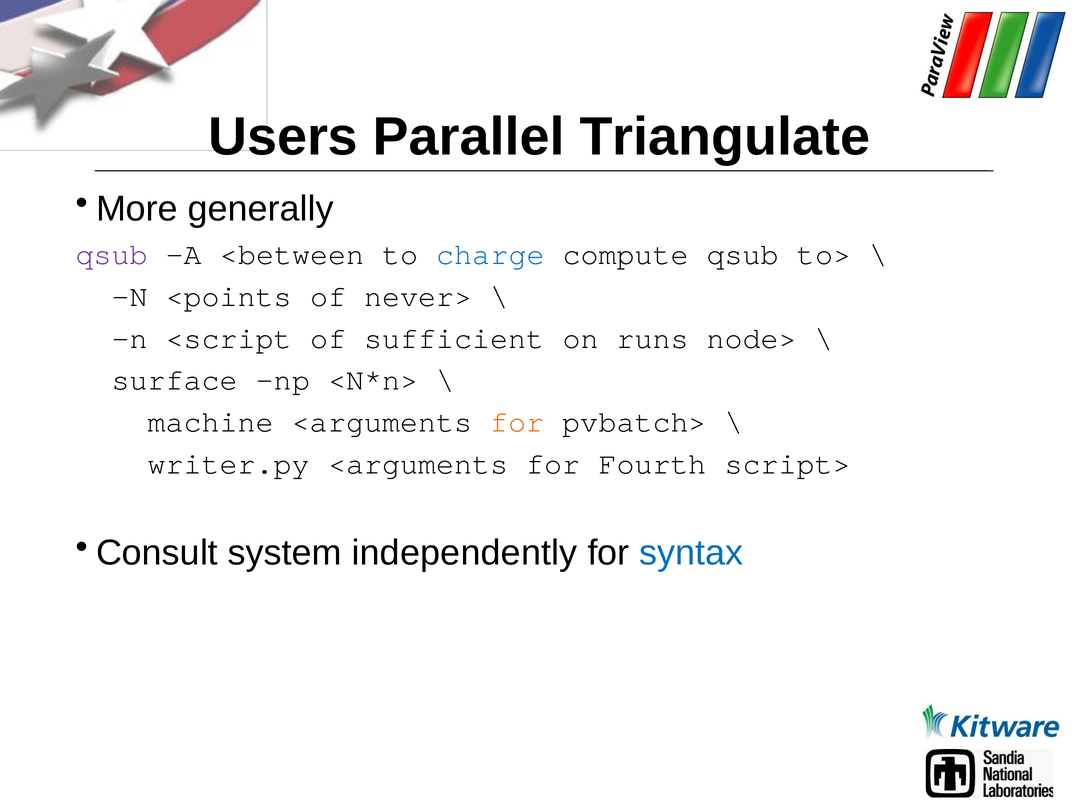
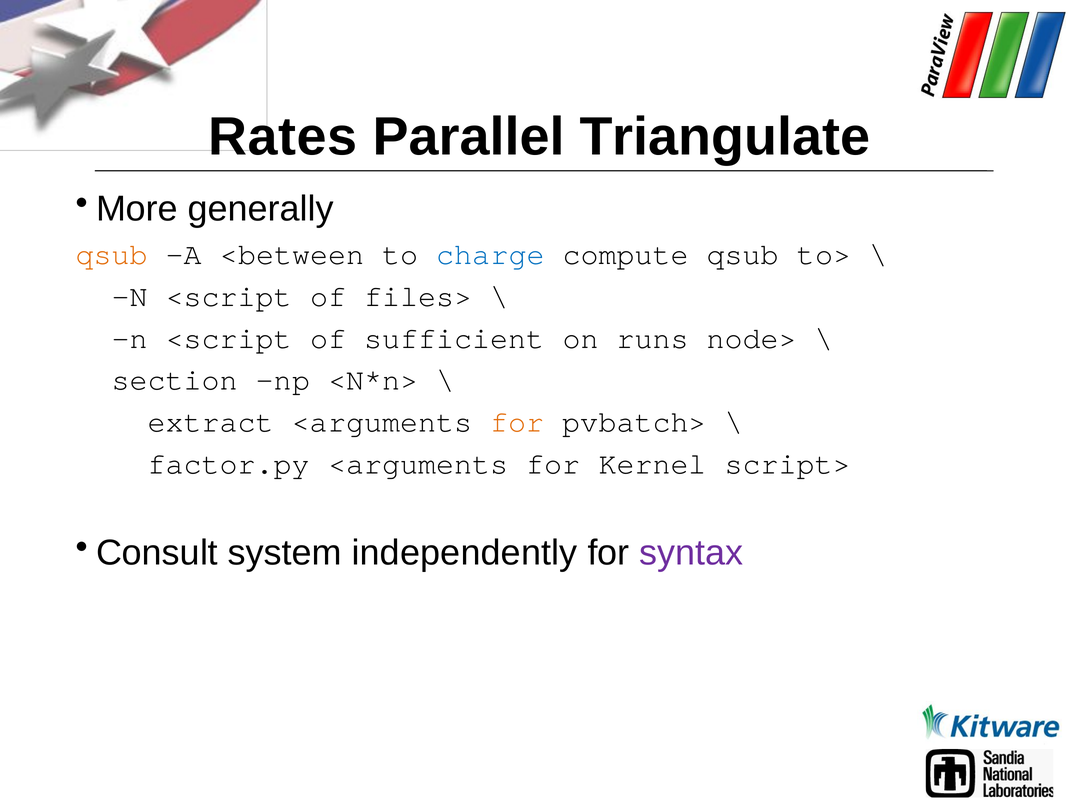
Users: Users -> Rates (283, 137)
qsub colour: purple -> orange (112, 254)
<points: <points -> <script (229, 296)
never>: never> -> files> (418, 296)
surface: surface -> section (175, 380)
machine: machine -> extract (211, 422)
writer.py: writer.py -> factor.py (229, 464)
Fourth: Fourth -> Kernel (653, 464)
syntax colour: blue -> purple (691, 553)
